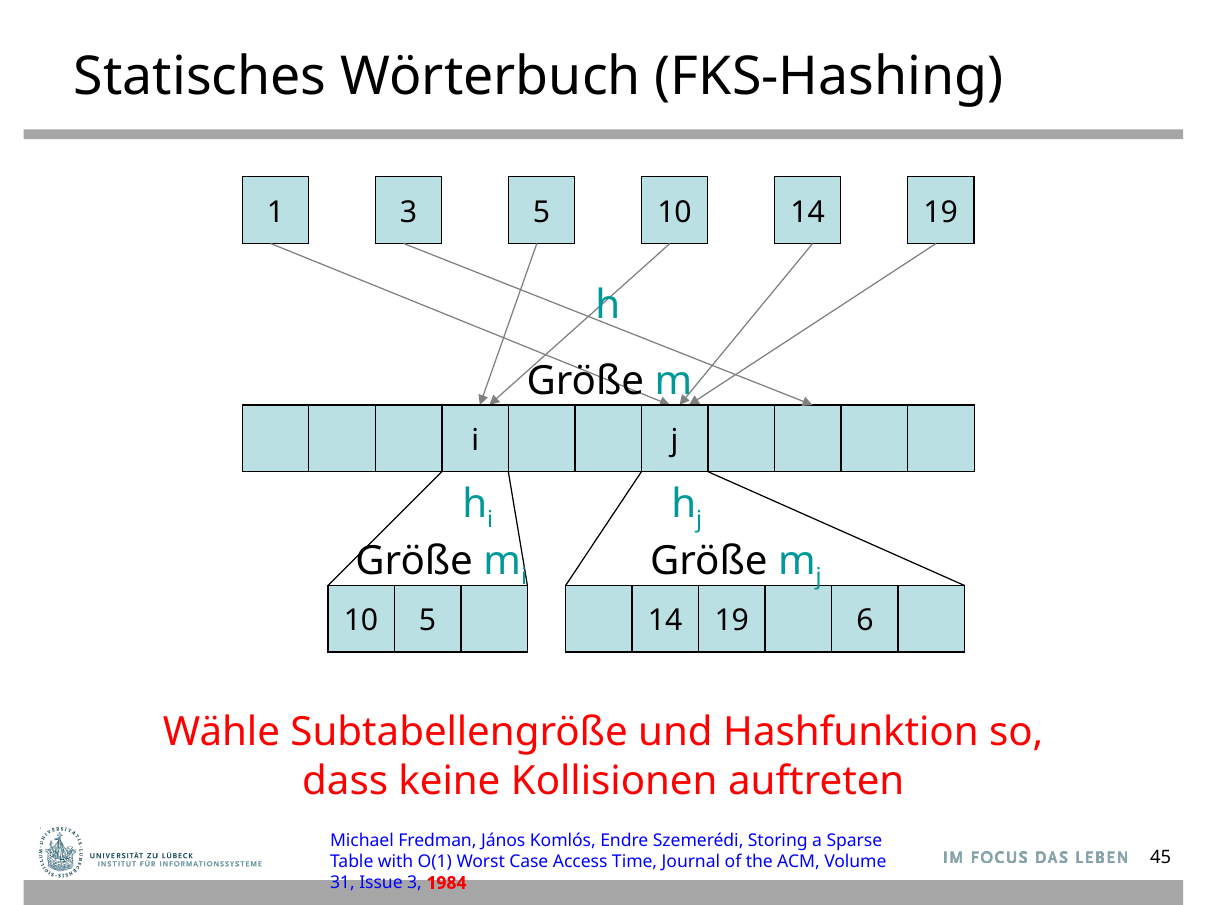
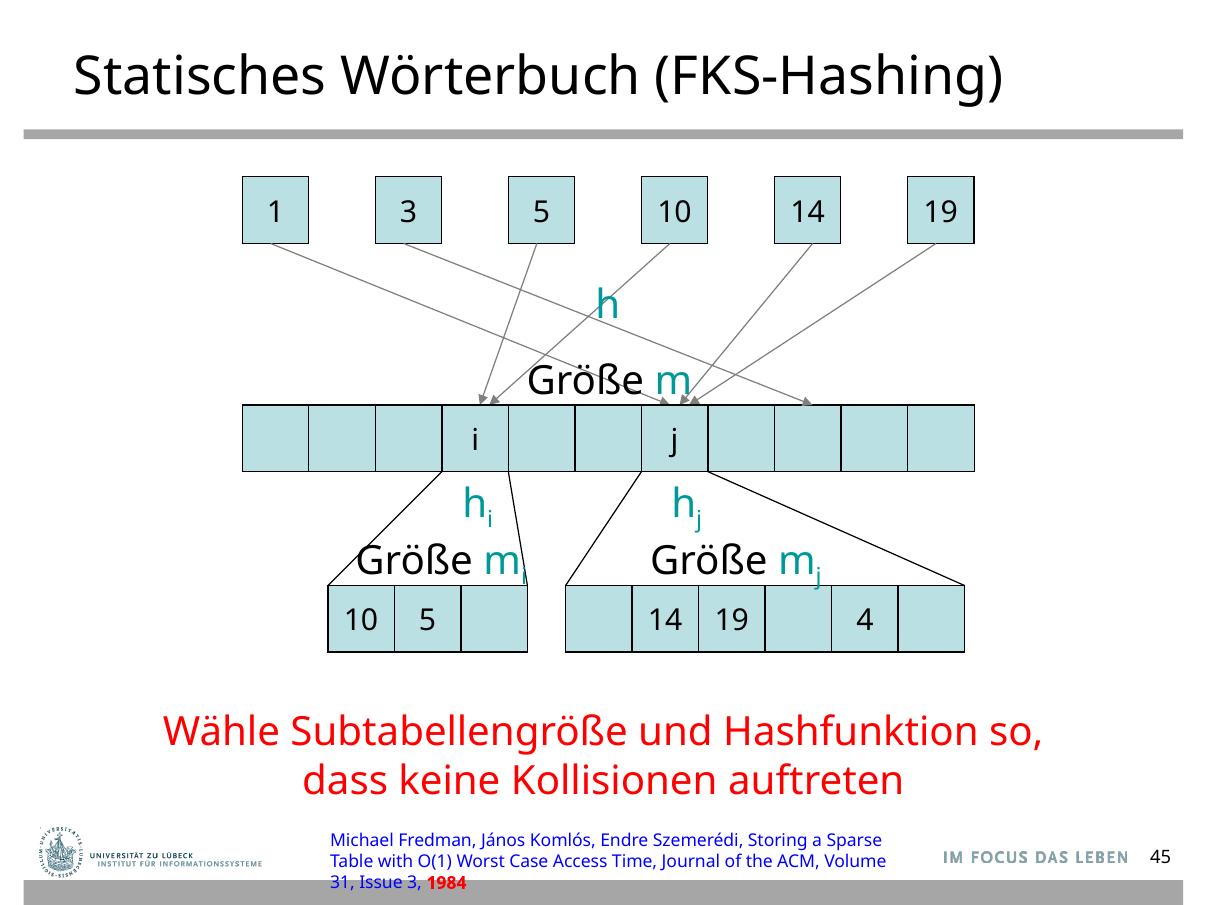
6: 6 -> 4 (865, 621)
